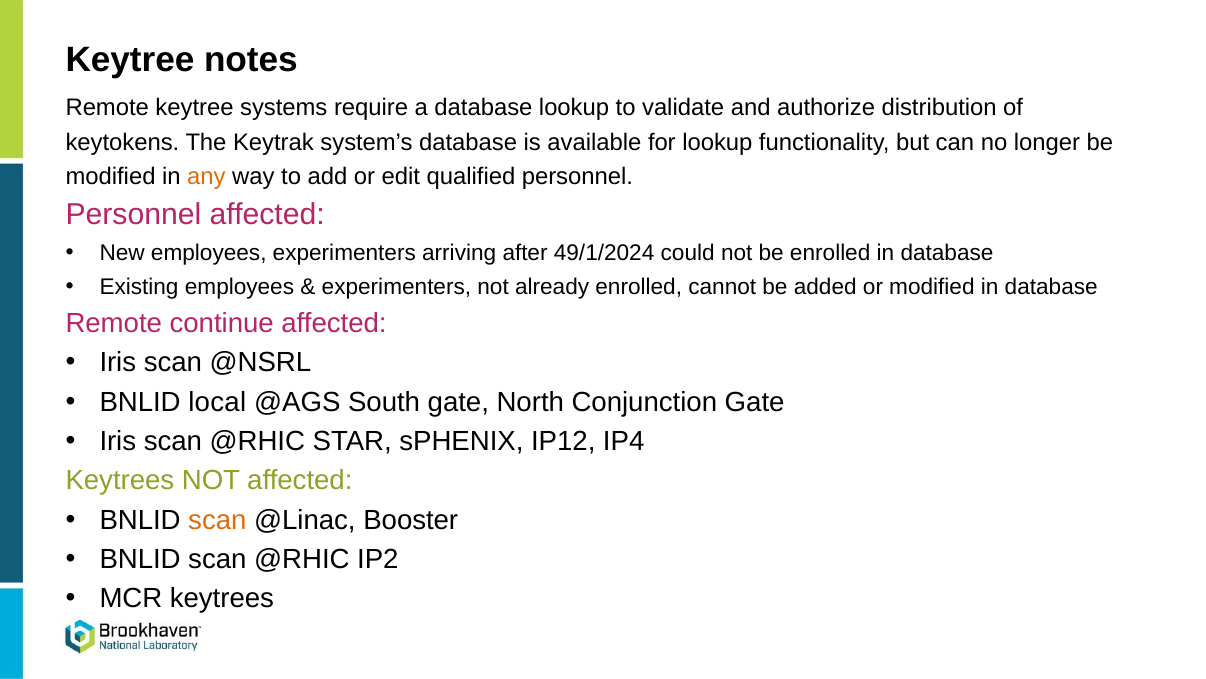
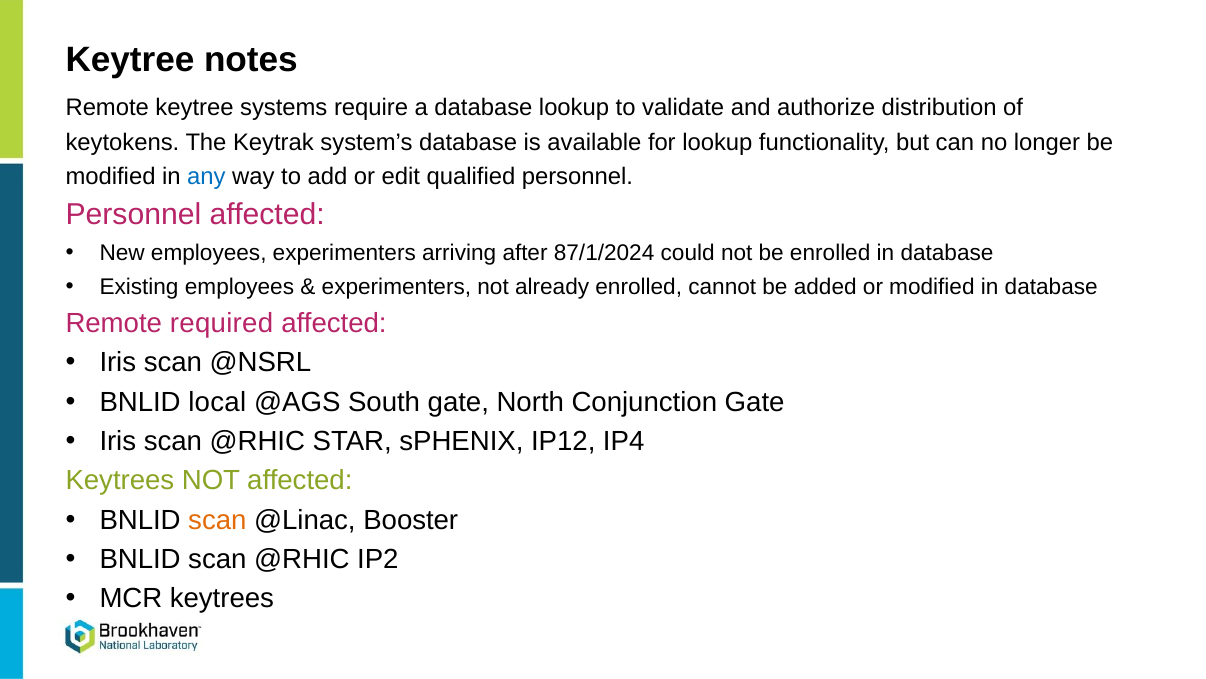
any colour: orange -> blue (206, 176)
49/1/2024: 49/1/2024 -> 87/1/2024 (604, 253)
continue: continue -> required (222, 323)
